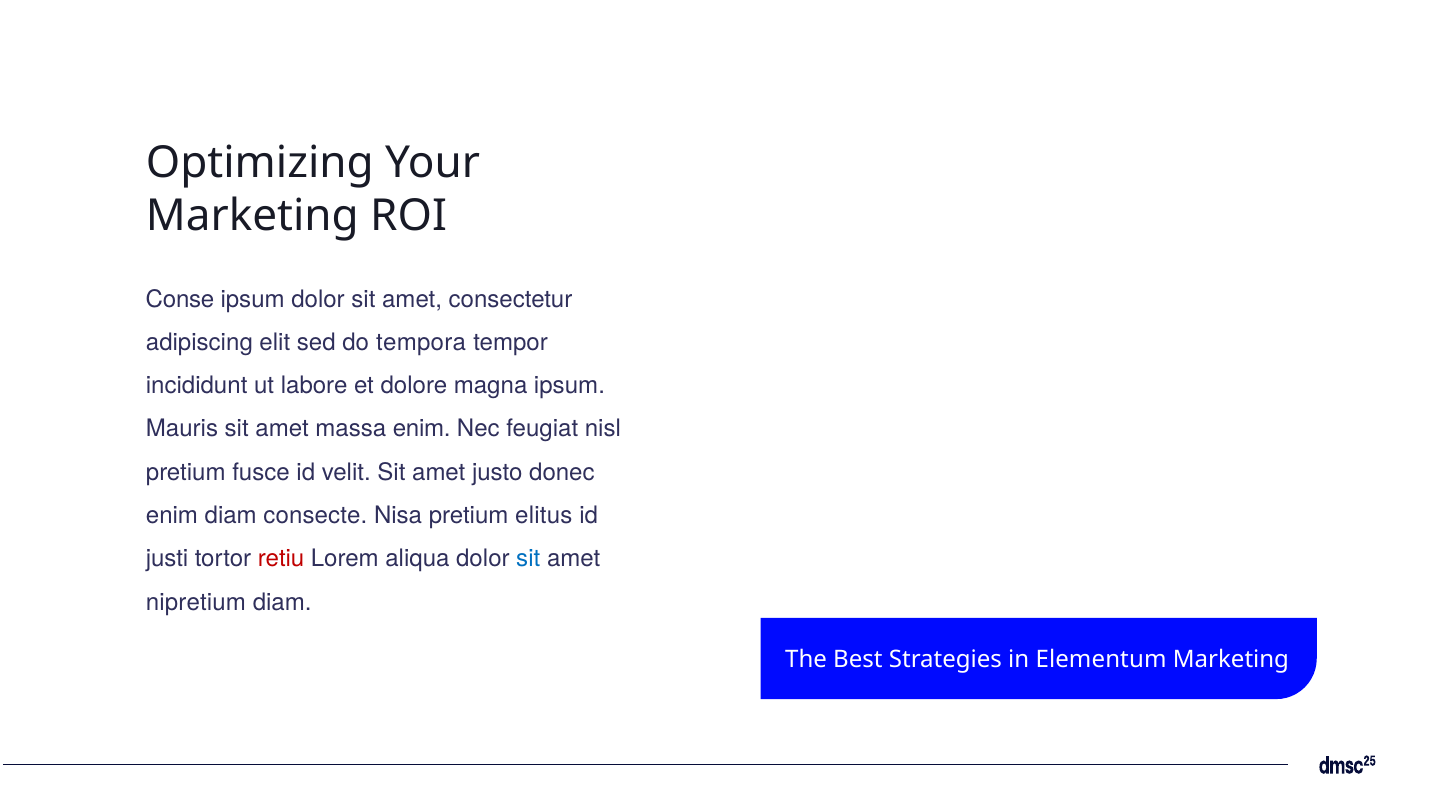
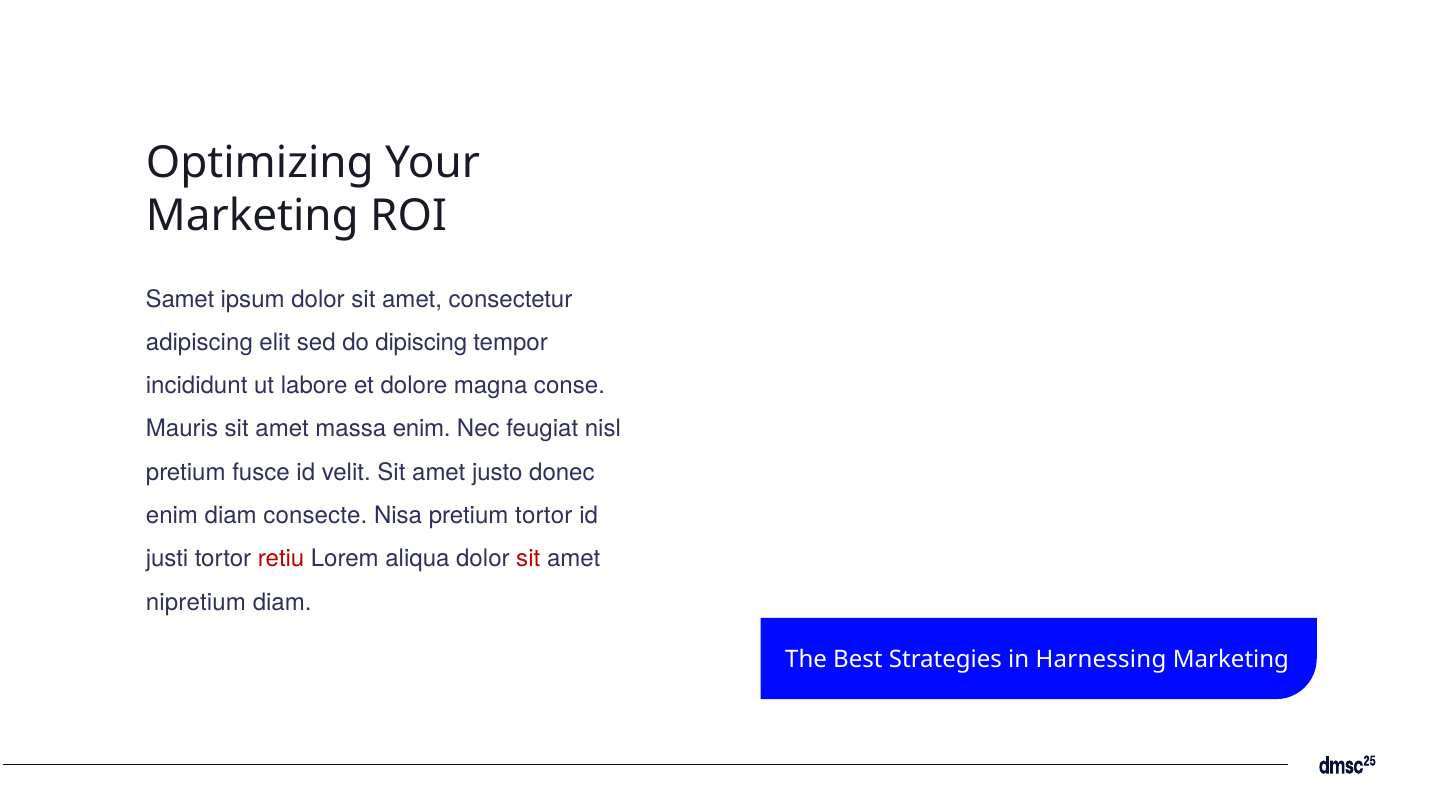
Conse: Conse -> Samet (180, 299)
tempora: tempora -> dipiscing (421, 342)
magna ipsum: ipsum -> conse (569, 386)
pretium elitus: elitus -> tortor (544, 515)
sit colour: blue -> red (528, 559)
Elementum: Elementum -> Harnessing (1101, 660)
